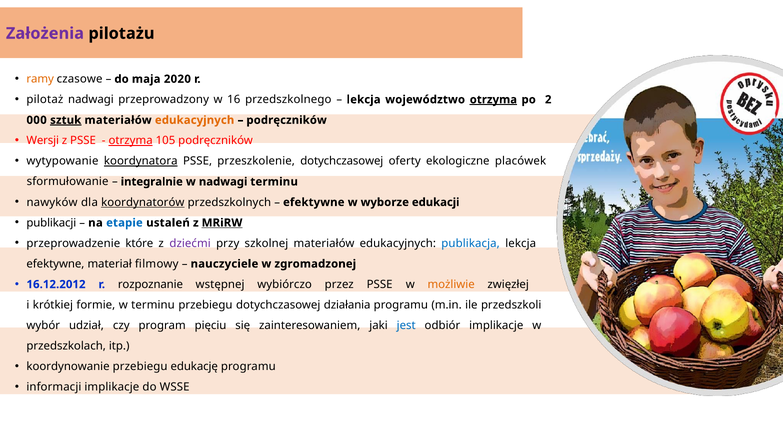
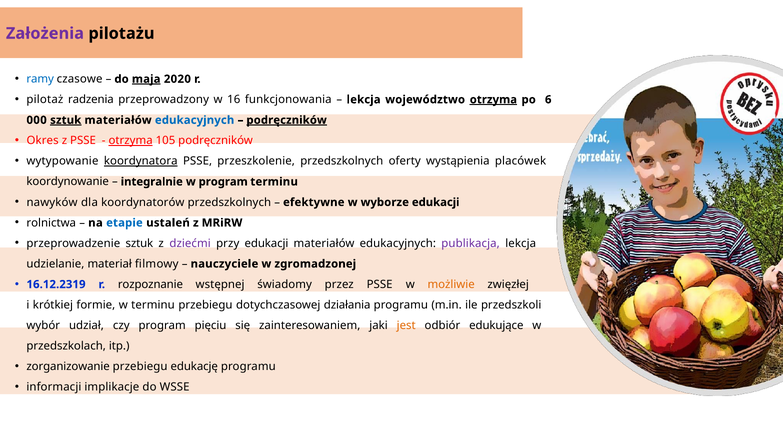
ramy colour: orange -> blue (40, 79)
maja underline: none -> present (146, 79)
pilotaż nadwagi: nadwagi -> radzenia (91, 100)
przedszkolnego: przedszkolnego -> funkcjonowania (288, 100)
2: 2 -> 6 (548, 100)
edukacyjnych colour: orange -> blue (195, 120)
podręczników underline: none -> present (287, 120)
Wersji: Wersji -> Okres (43, 141)
przeszkolenie dotychczasowej: dotychczasowej -> przedszkolnych (342, 161)
ekologiczne: ekologiczne -> wystąpienia (458, 161)
sformułowanie: sformułowanie -> koordynowanie (68, 182)
w nadwagi: nadwagi -> program (223, 182)
koordynatorów underline: present -> none (143, 202)
publikacji: publikacji -> rolnictwa (51, 223)
MRiRW underline: present -> none (222, 223)
przeprowadzenie które: które -> sztuk (139, 244)
przy szkolnej: szkolnej -> edukacji (266, 244)
publikacja colour: blue -> purple (471, 244)
efektywne: efektywne -> udzielanie (55, 264)
16.12.2012: 16.12.2012 -> 16.12.2319 (56, 285)
wybiórczo: wybiórczo -> świadomy (285, 285)
jest colour: blue -> orange (406, 326)
odbiór implikacje: implikacje -> edukujące (496, 326)
koordynowanie: koordynowanie -> zorganizowanie (68, 367)
